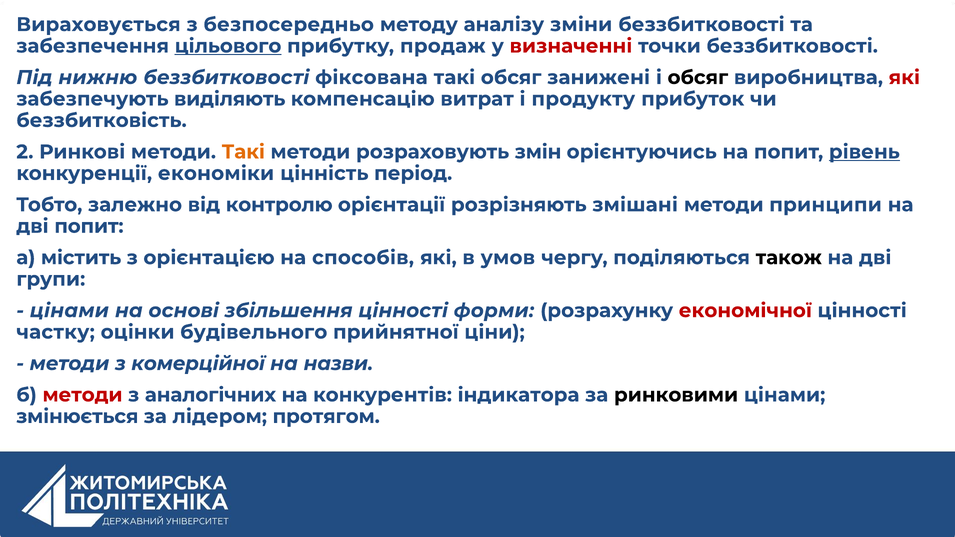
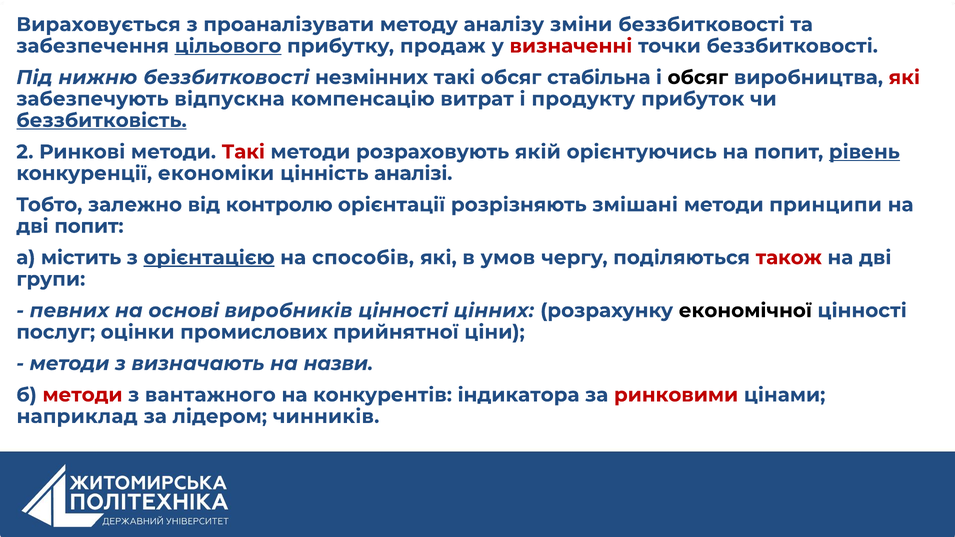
безпосередньо: безпосередньо -> проаналізувати (289, 25)
фіксована: фіксована -> незмінних (372, 77)
занижені: занижені -> стабільна (599, 77)
виділяють: виділяють -> відпускна (229, 99)
беззбитковість underline: none -> present (102, 120)
Такі colour: orange -> red (243, 152)
змін: змін -> якій (538, 152)
період: період -> аналізі (413, 173)
орієнтацією underline: none -> present (209, 258)
також colour: black -> red (789, 258)
цінами: цінами -> певних (69, 311)
збільшення: збільшення -> виробників (289, 311)
форми: форми -> цінних (494, 311)
економічної colour: red -> black (745, 311)
частку: частку -> послуг (56, 332)
будівельного: будівельного -> промислових (254, 332)
комерційної: комерційної -> визначають (198, 364)
аналогічних: аналогічних -> вантажного (210, 395)
ринковими colour: black -> red (676, 395)
змінюється: змінюється -> наприклад (77, 417)
протягом: протягом -> чинників (326, 417)
